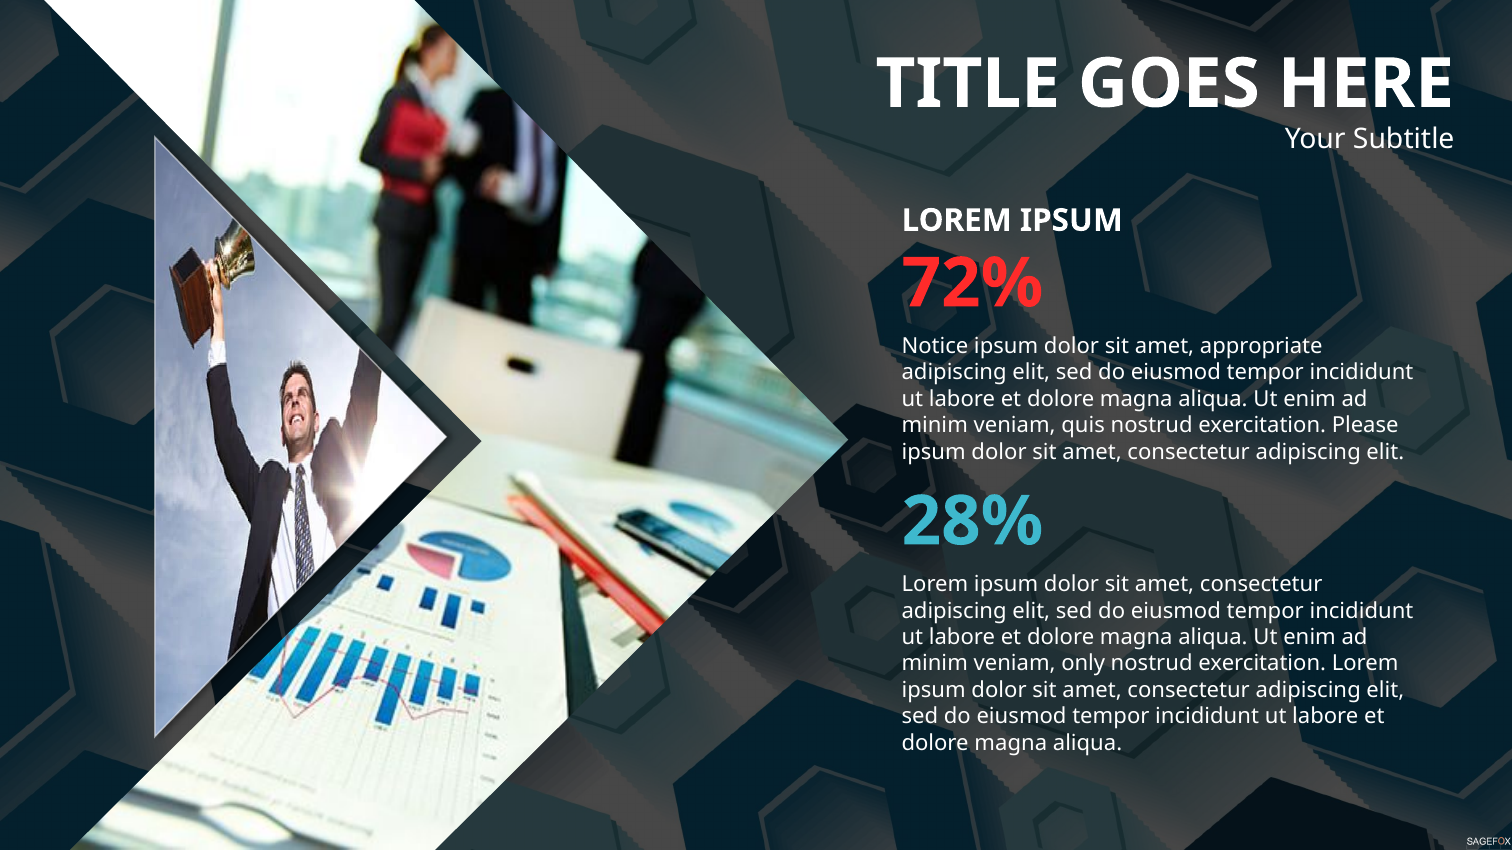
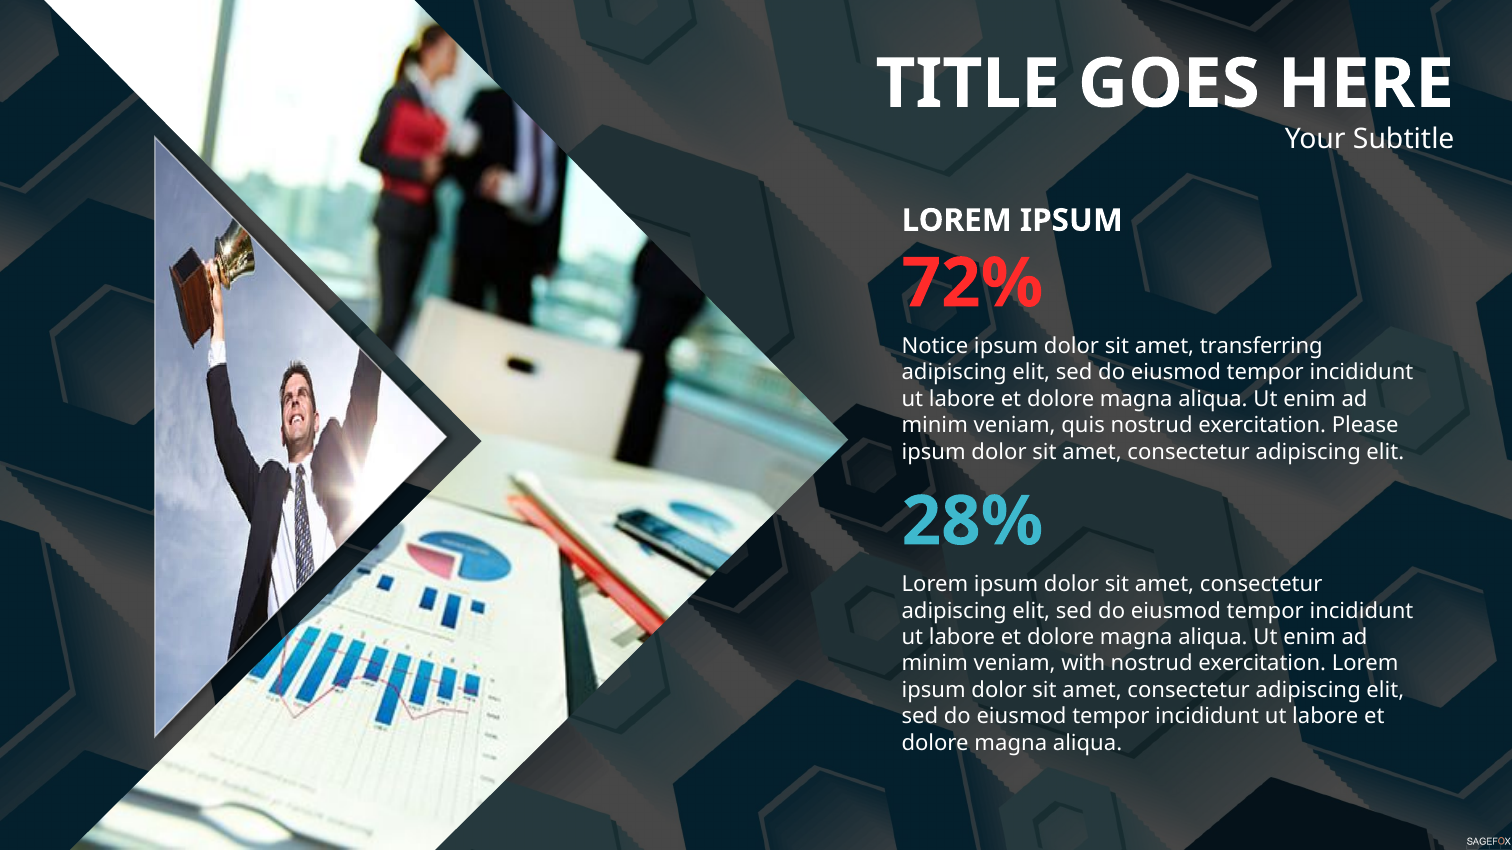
appropriate: appropriate -> transferring (1261, 346)
only: only -> with (1083, 664)
